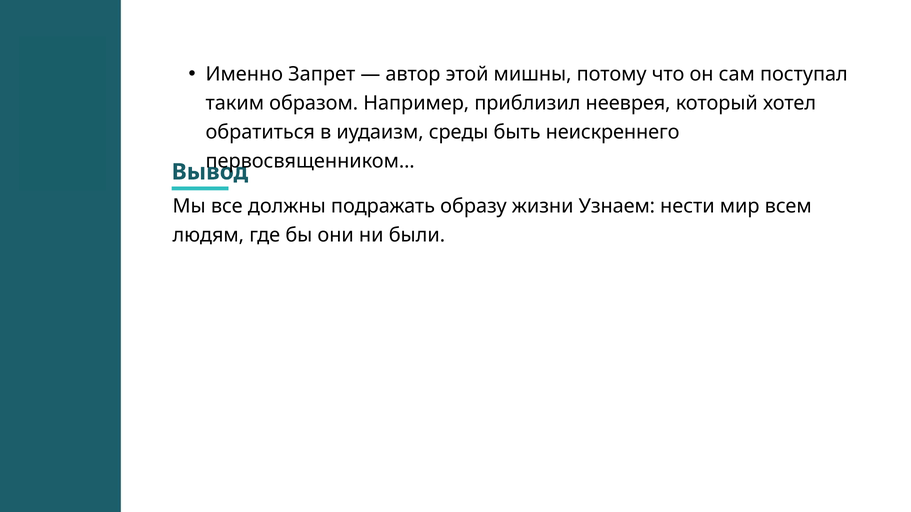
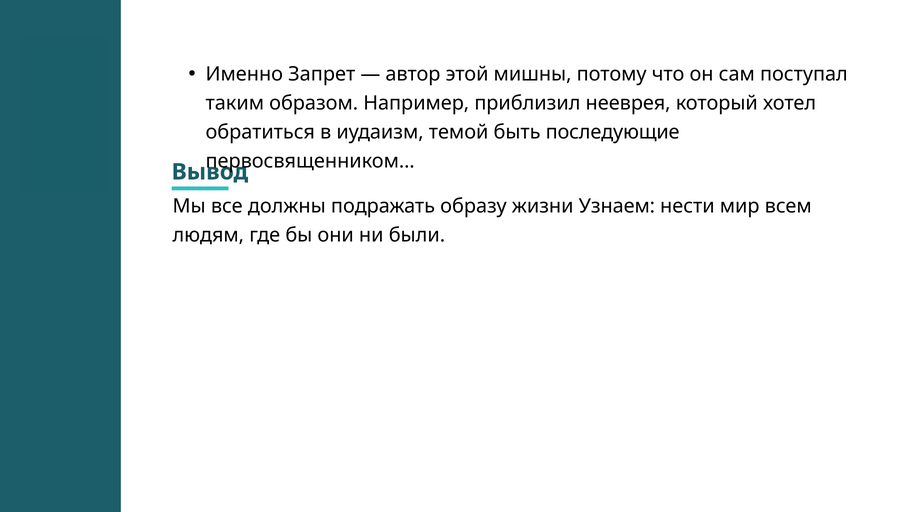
среды: среды -> темой (459, 132)
неискреннего: неискреннего -> последующие (613, 132)
